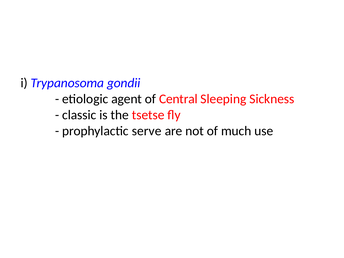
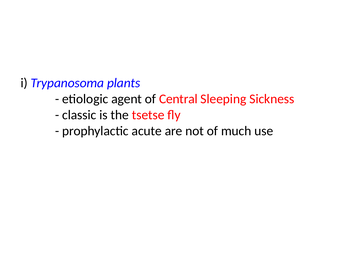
gondii: gondii -> plants (124, 83)
serve: serve -> acute (147, 131)
